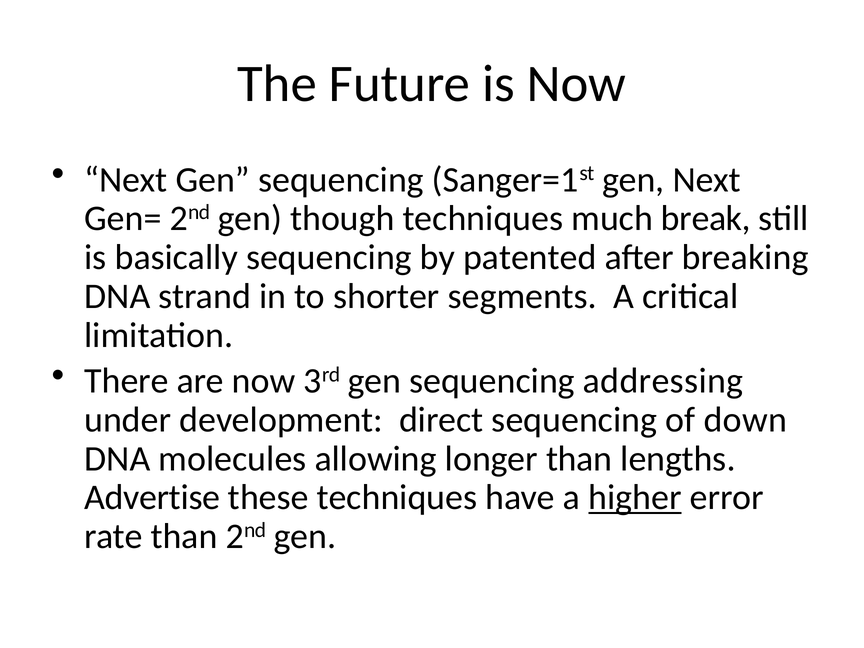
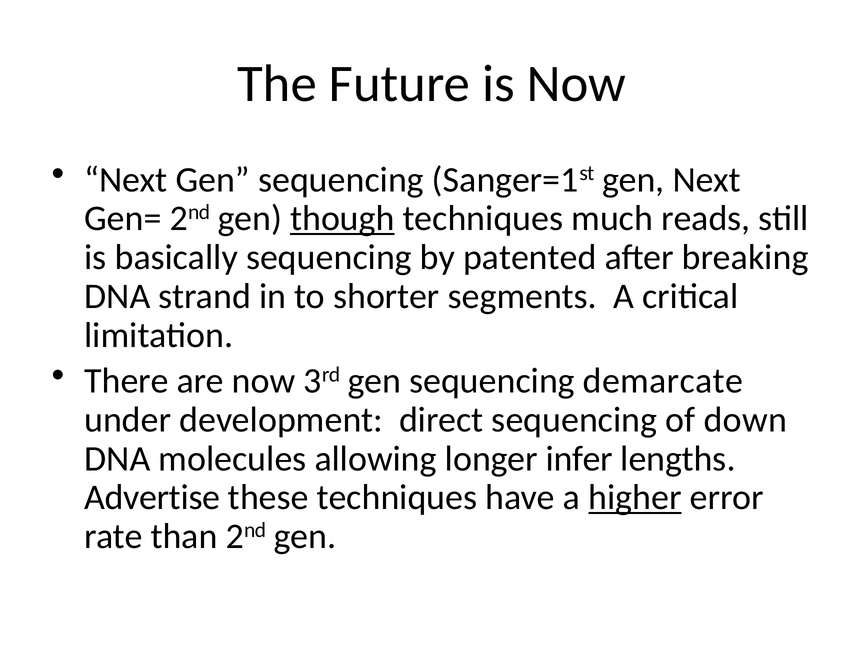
though underline: none -> present (342, 219)
break: break -> reads (706, 219)
addressing: addressing -> demarcate (663, 381)
longer than: than -> infer (579, 459)
